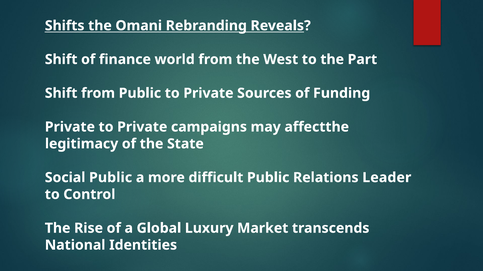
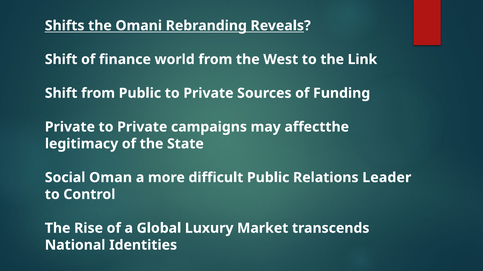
Part: Part -> Link (362, 60)
Social Public: Public -> Oman (111, 178)
